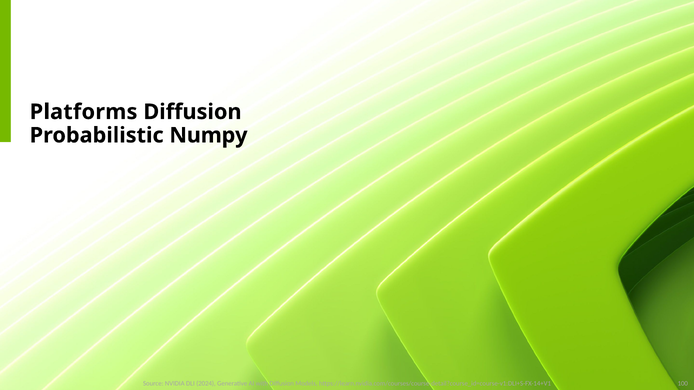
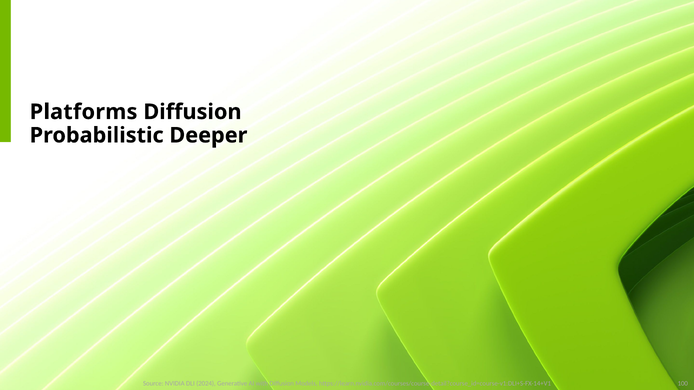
Numpy: Numpy -> Deeper (208, 135)
